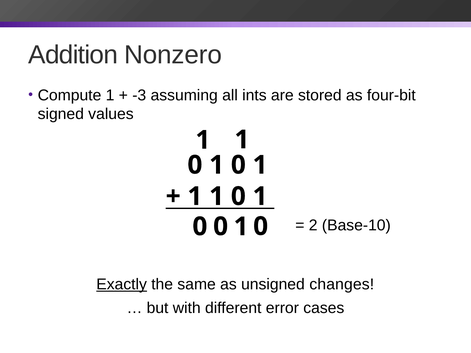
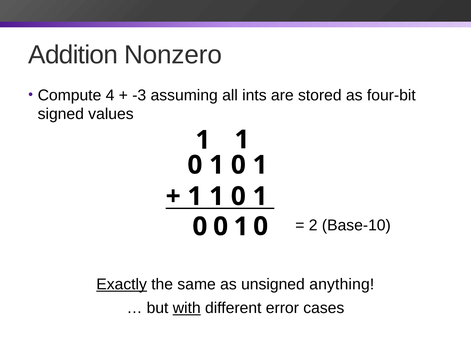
Compute 1: 1 -> 4 (110, 95)
changes: changes -> anything (342, 285)
with underline: none -> present (187, 308)
